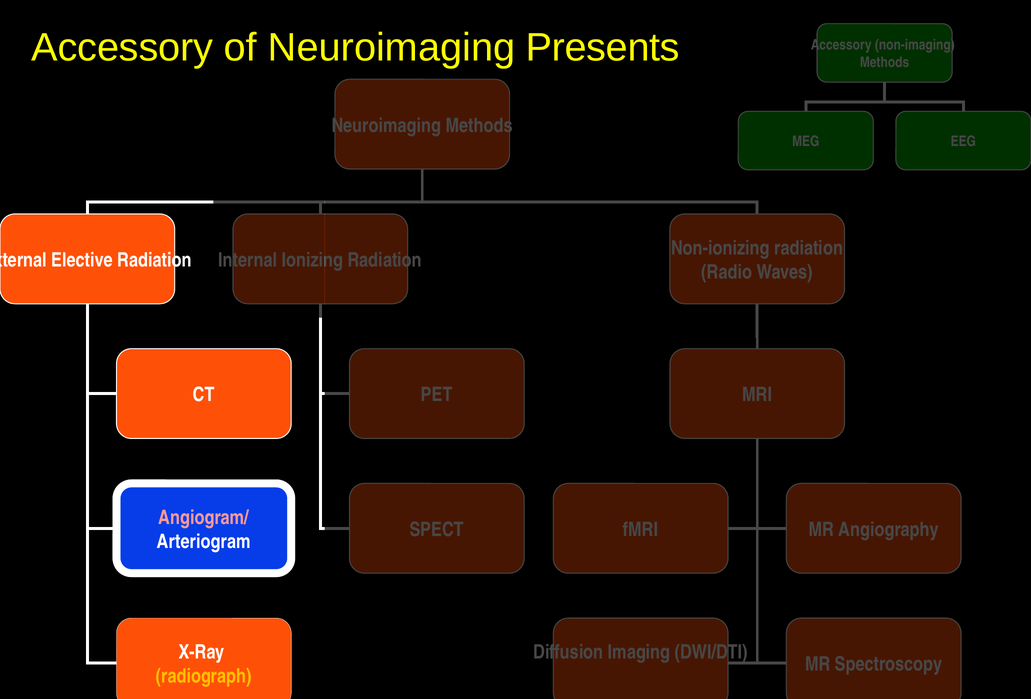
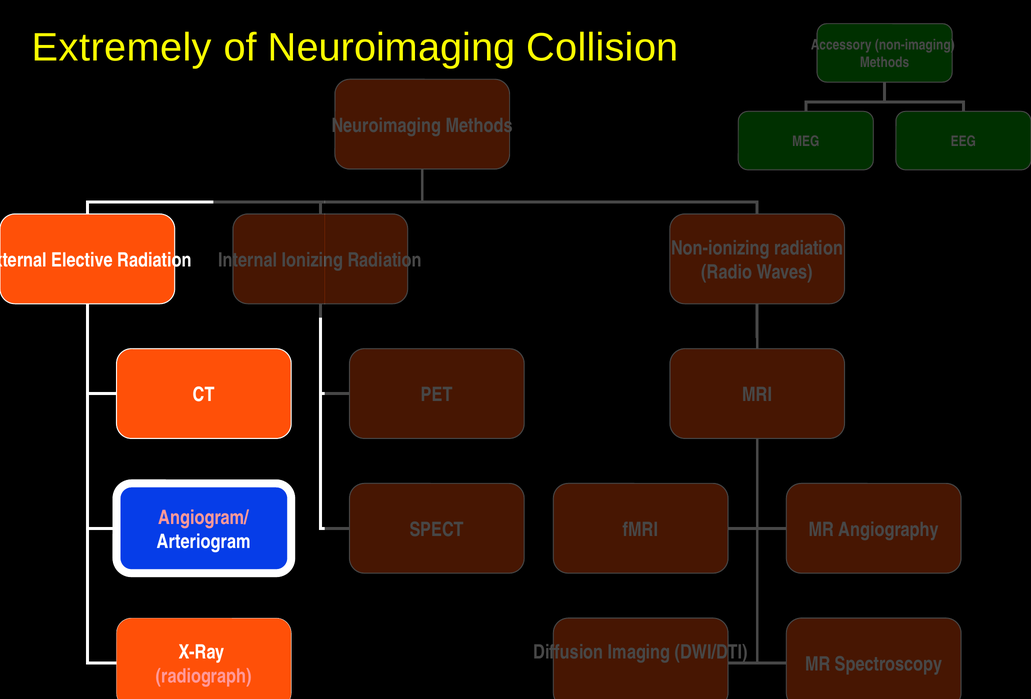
Accessory: Accessory -> Extremely (122, 48)
Presents: Presents -> Collision (602, 48)
radiograph colour: yellow -> pink (204, 677)
